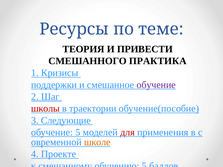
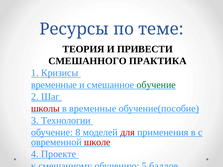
поддержки: поддержки -> временные (54, 85)
обучение colour: purple -> green (156, 85)
в траектории: траектории -> временные (93, 109)
Следующие: Следующие -> Технологии (66, 121)
обучение 5: 5 -> 8 (78, 132)
школе colour: orange -> red (97, 142)
